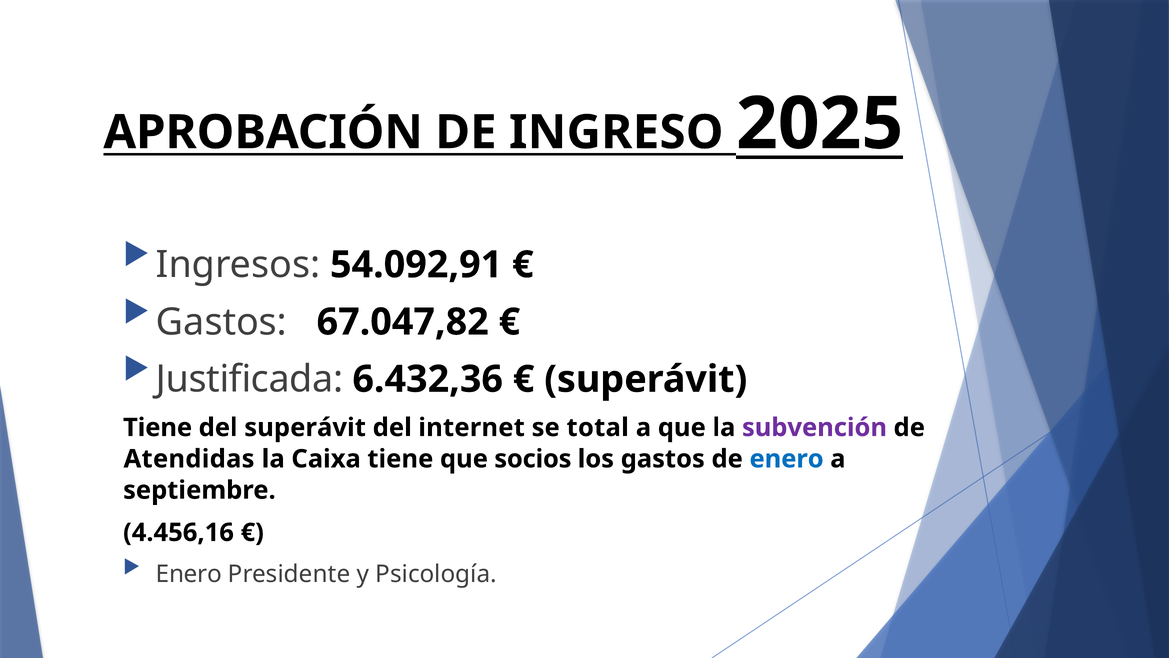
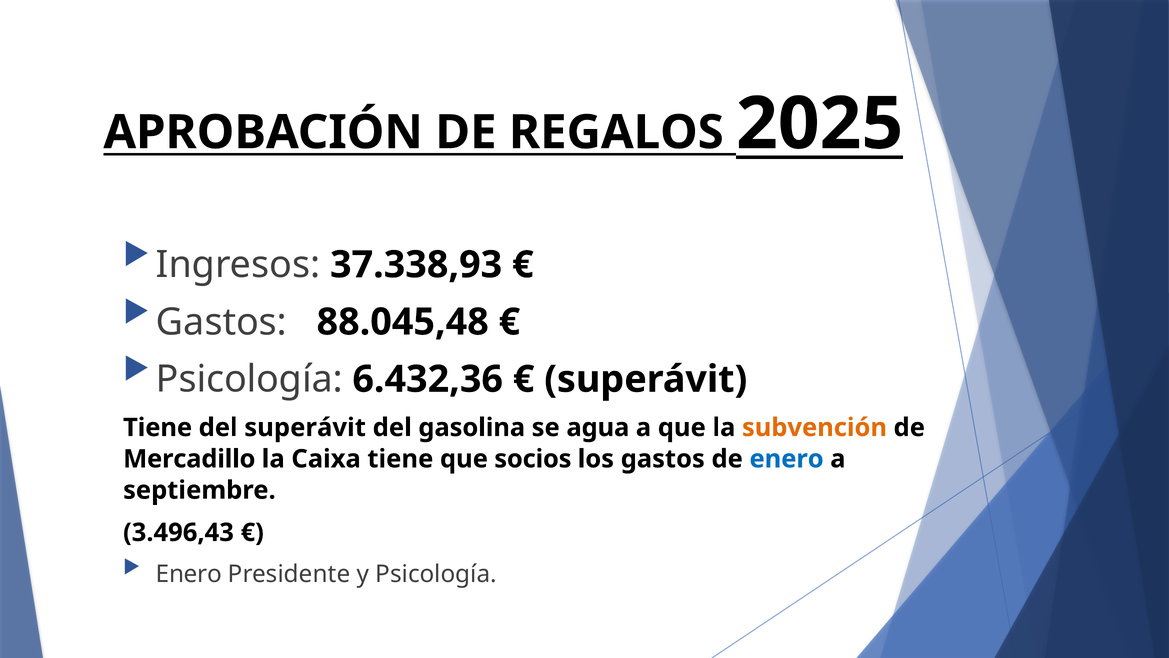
INGRESO: INGRESO -> REGALOS (616, 132)
54.092,91: 54.092,91 -> 37.338,93 (416, 265)
67.047,82: 67.047,82 -> 88.045,48 (403, 322)
Justificada: Justificada -> Psicología (249, 379)
internet: internet -> gasolina (472, 427)
total: total -> agua (598, 427)
subvención colour: purple -> orange (814, 427)
Atendidas: Atendidas -> Mercadillo (189, 459)
4.456,16: 4.456,16 -> 3.496,43 (178, 532)
